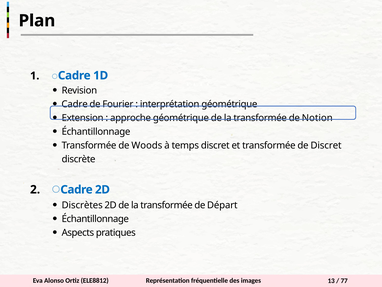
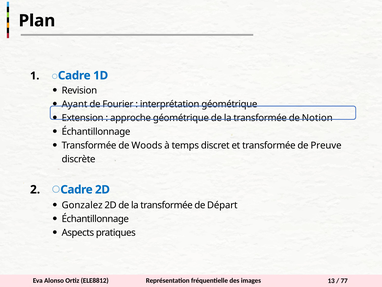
Cadre: Cadre -> Ayant (75, 104)
de Discret: Discret -> Preuve (326, 145)
Discrètes: Discrètes -> Gonzalez (82, 205)
